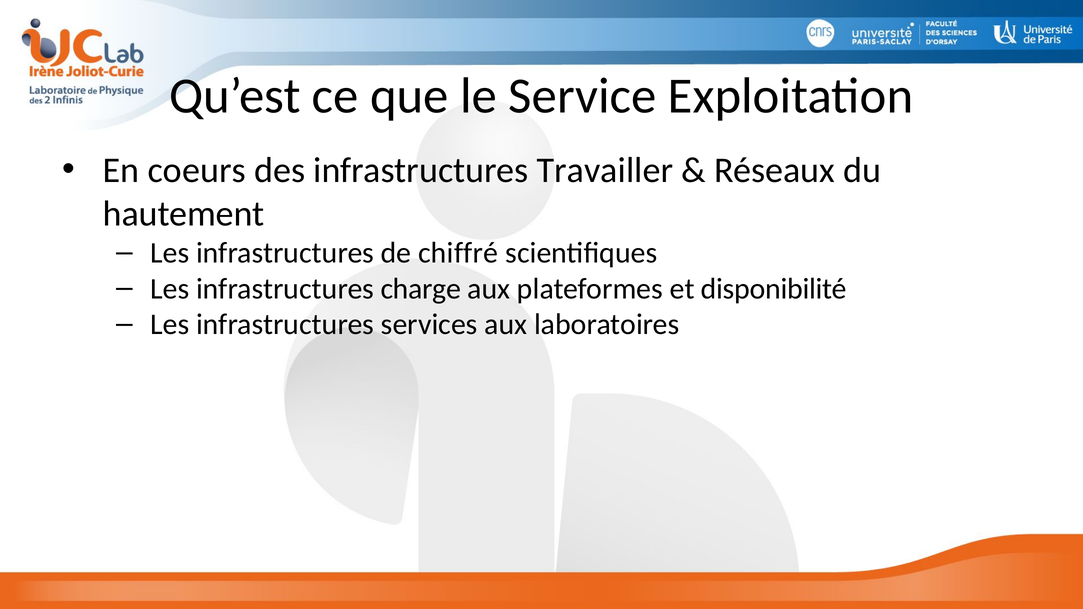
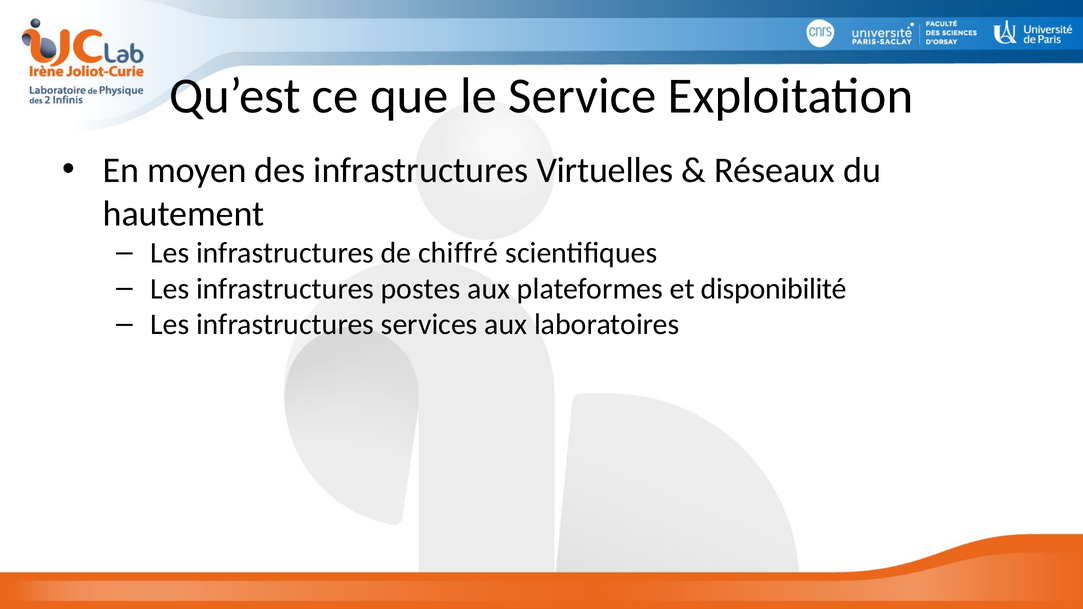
coeurs: coeurs -> moyen (197, 170)
Travailler: Travailler -> Virtuelles (605, 170)
charge: charge -> postes (421, 289)
